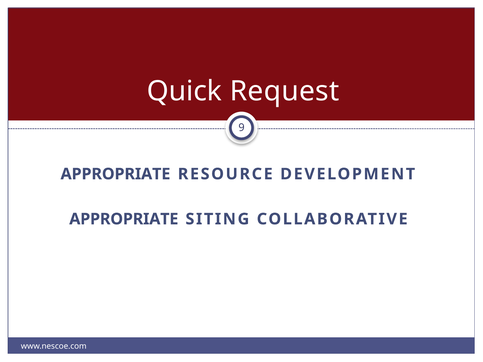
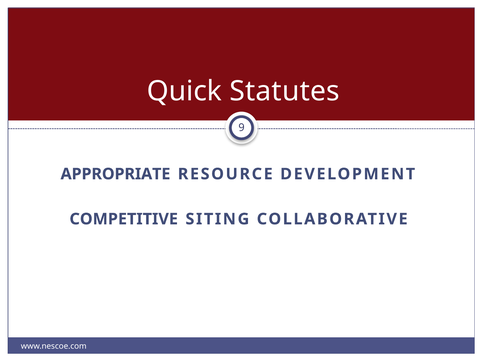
Request: Request -> Statutes (285, 91)
APPROPRIATE: APPROPRIATE -> COMPETITIVE (124, 219)
